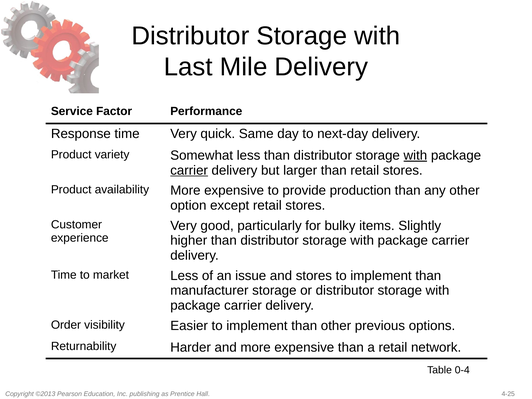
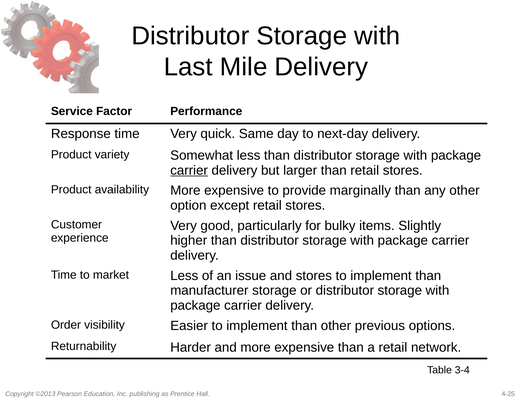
with underline: present -> none (415, 155)
production: production -> marginally (360, 191)
0-4: 0-4 -> 3-4 (462, 370)
